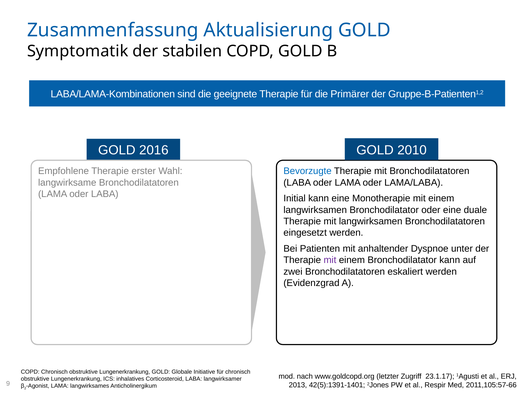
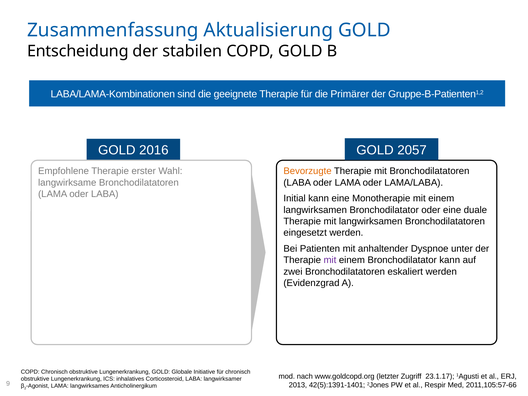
Symptomatik: Symptomatik -> Entscheidung (78, 51)
2010: 2010 -> 2057 (412, 150)
Bevorzugte colour: blue -> orange (308, 171)
